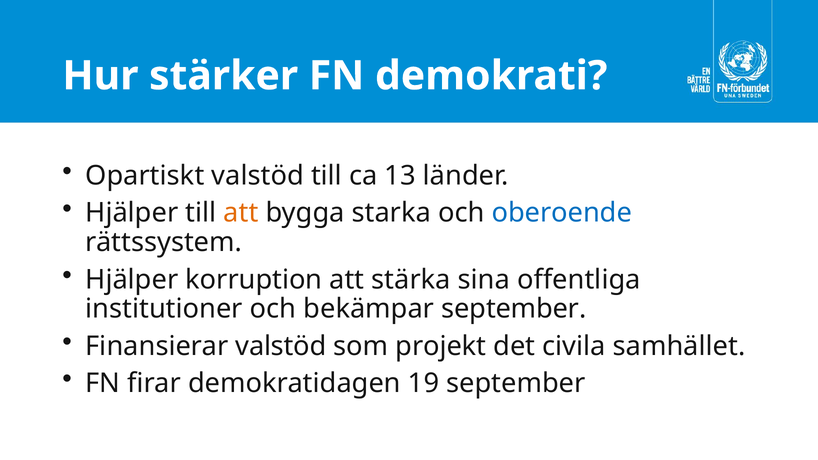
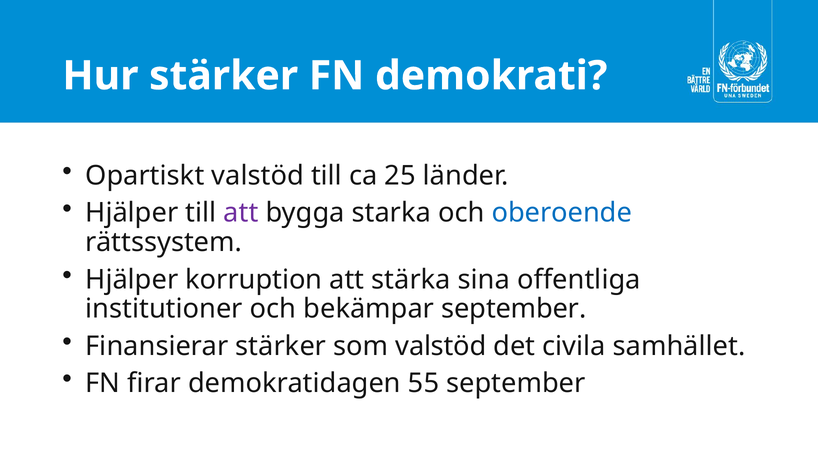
13: 13 -> 25 (400, 176)
att colour: orange -> purple (241, 213)
Finansierar valstöd: valstöd -> stärker (281, 346)
som projekt: projekt -> valstöd (441, 346)
19: 19 -> 55 (424, 383)
